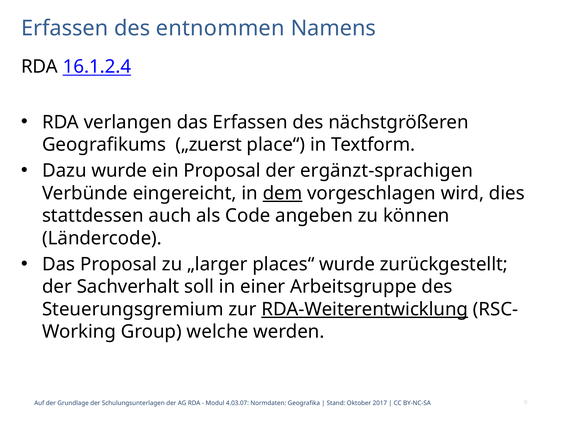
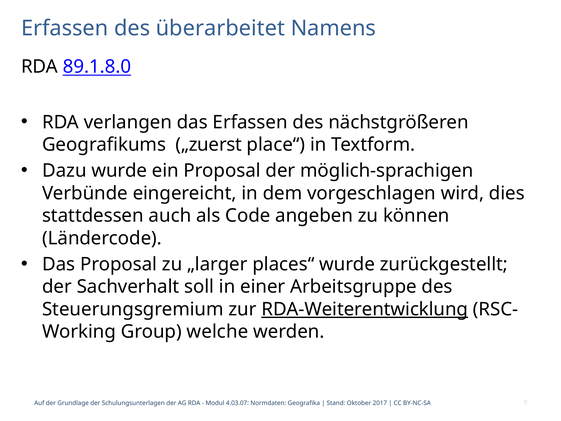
entnommen: entnommen -> überarbeitet (220, 28)
16.1.2.4: 16.1.2.4 -> 89.1.8.0 (97, 67)
ergänzt-sprachigen: ergänzt-sprachigen -> möglich-sprachigen (387, 171)
dem underline: present -> none (282, 193)
